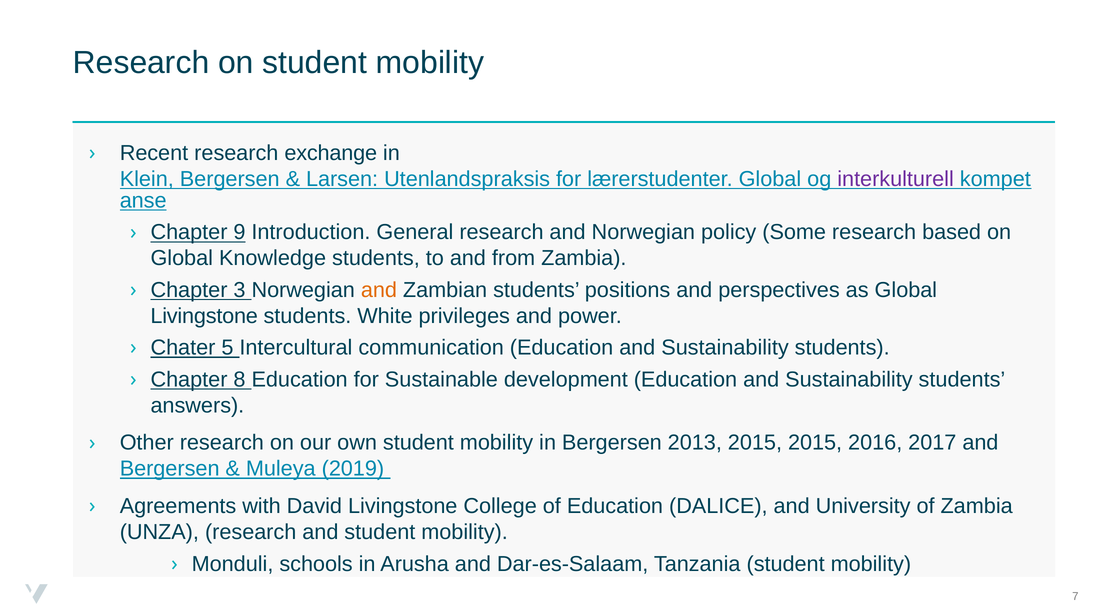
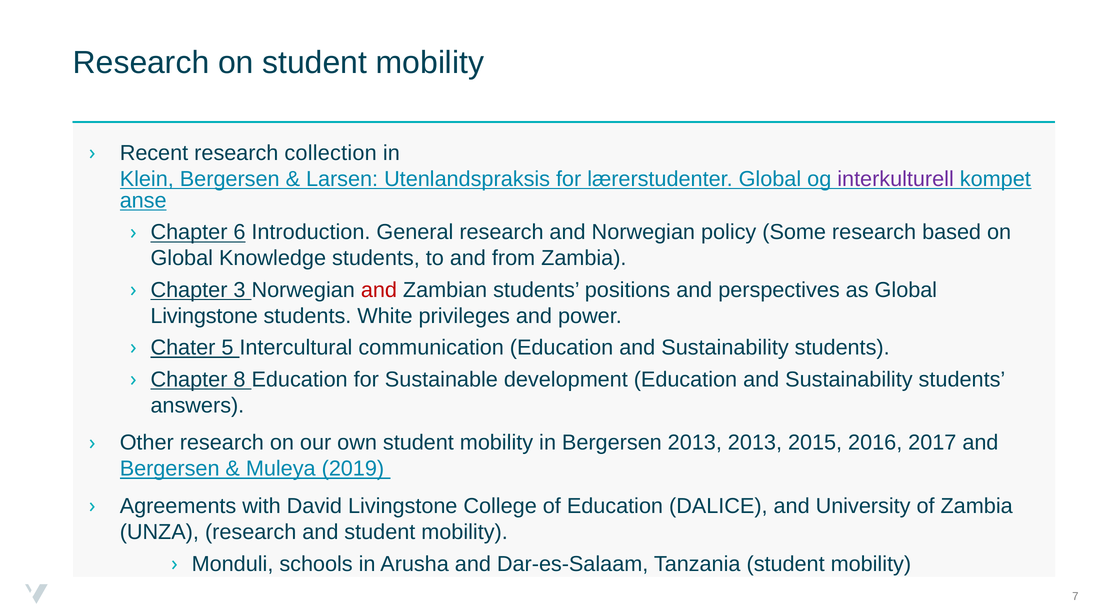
exchange: exchange -> collection (331, 153)
9: 9 -> 6 (240, 232)
and colour: orange -> red (379, 290)
2013 2015: 2015 -> 2013 (755, 443)
